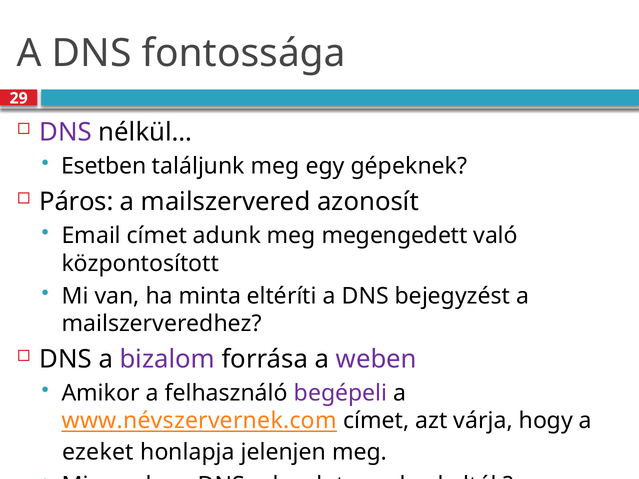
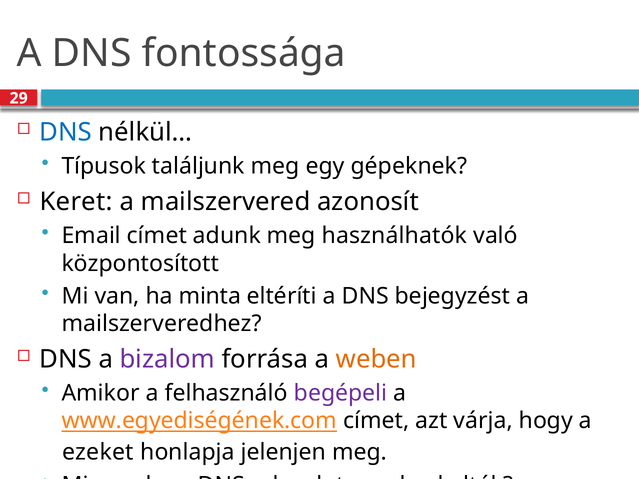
DNS colour: purple -> blue (66, 132)
Esetben: Esetben -> Típusok (104, 166)
Páros: Páros -> Keret (76, 202)
megengedett: megengedett -> használhatók (394, 236)
weben colour: purple -> orange (376, 359)
www.névszervernek.com: www.névszervernek.com -> www.egyediségének.com (199, 421)
